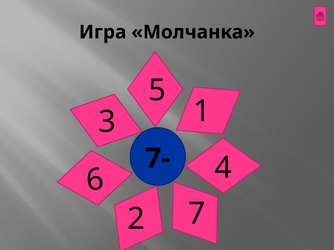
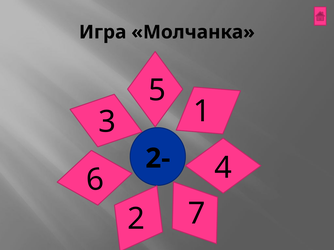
7-: 7- -> 2- (158, 159)
